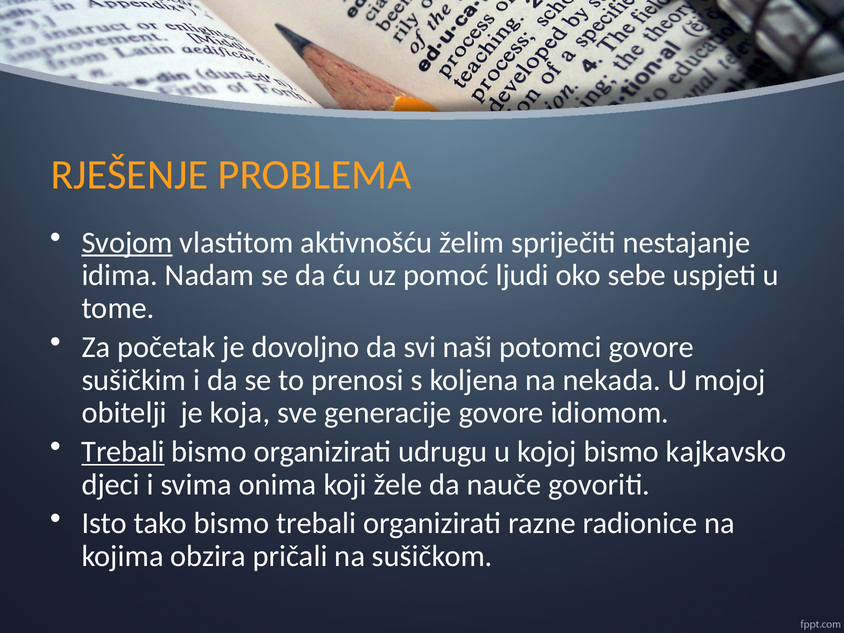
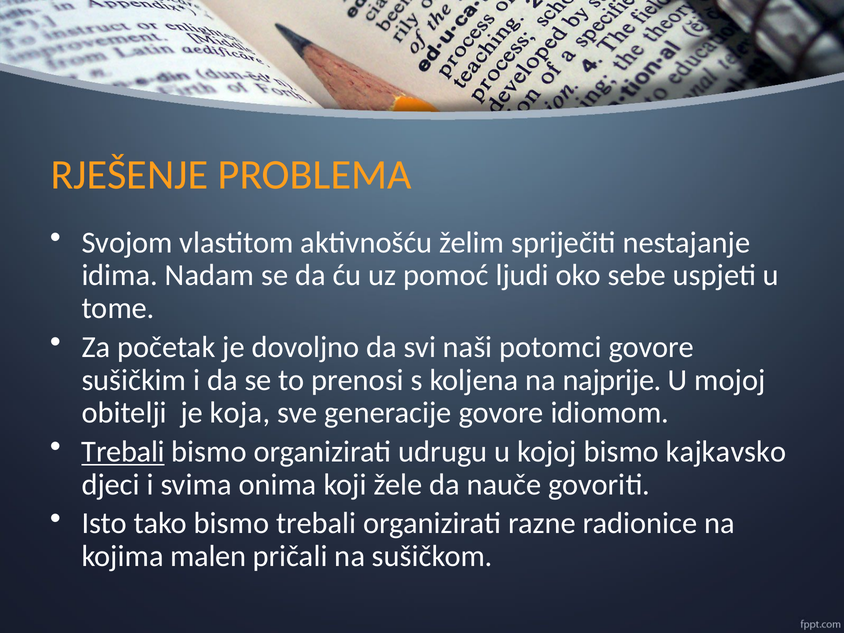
Svojom underline: present -> none (127, 242)
nekada: nekada -> najprije (612, 380)
obzira: obzira -> malen (208, 556)
